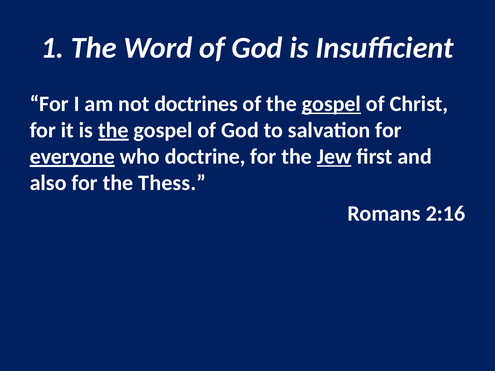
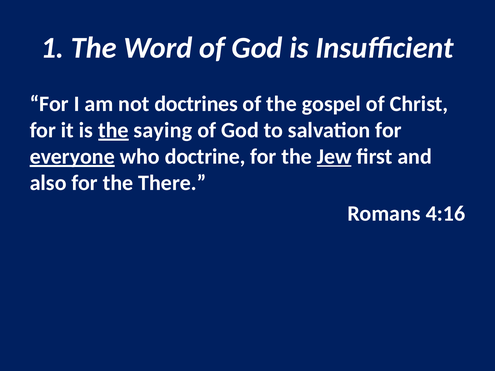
gospel underline: present -> none (331, 104)
gospel: gospel -> saying (163, 130)
Thess: Thess -> There (172, 183)
2:16: 2:16 -> 4:16 (445, 214)
